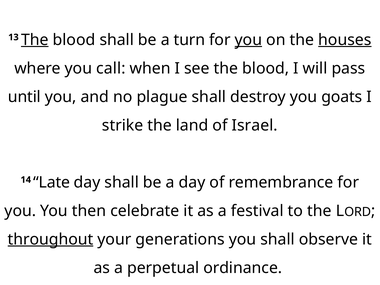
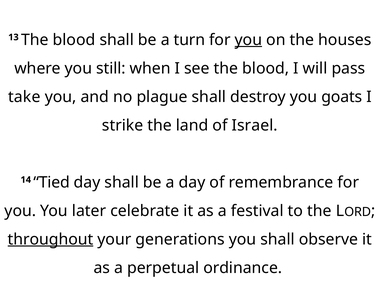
The underline: present -> none (35, 40)
houses underline: present -> none (345, 40)
call: call -> still (111, 68)
until: until -> take (24, 97)
Late: Late -> Tied (52, 182)
then: then -> later (89, 211)
